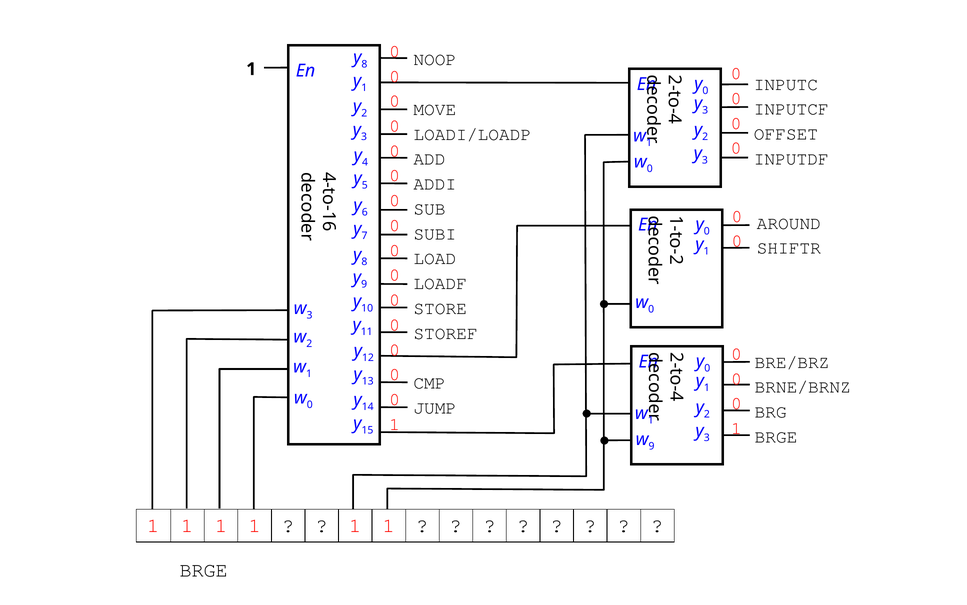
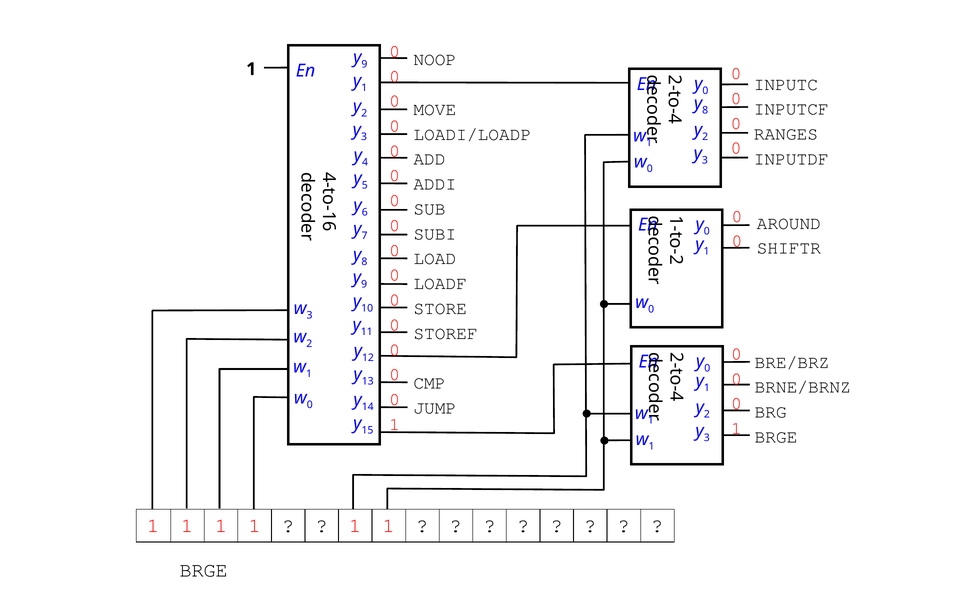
8: 8 -> 9 (364, 64)
3: 3 -> 8 (705, 110)
OFFSET: OFFSET -> RANGES (786, 134)
9: 9 -> 1 (652, 446)
